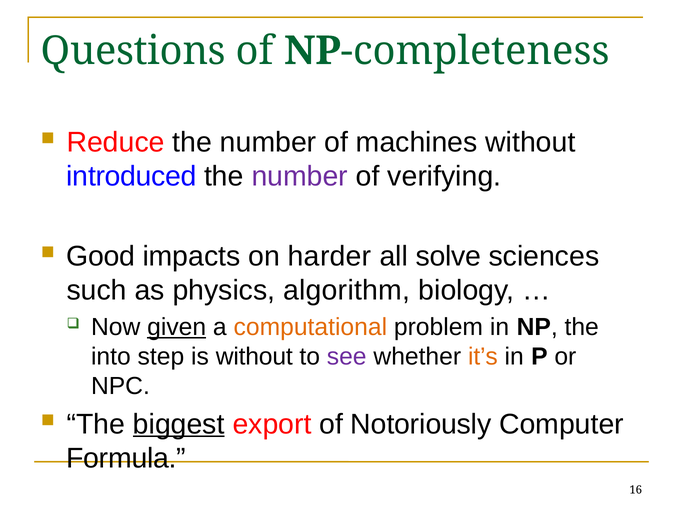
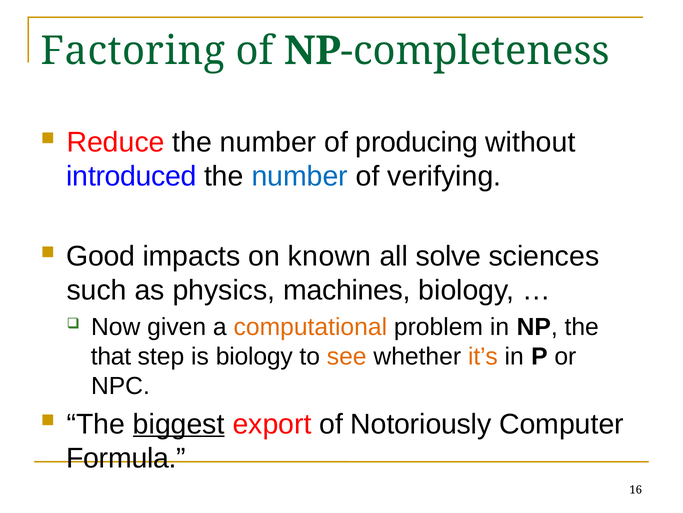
Questions: Questions -> Factoring (133, 51)
machines: machines -> producing (417, 142)
number colour: purple -> blue (300, 176)
harder: harder -> known (330, 256)
algorithm: algorithm -> machines (347, 290)
given underline: present -> none (177, 327)
into: into -> that (111, 356)
is without: without -> biology (254, 356)
see colour: purple -> orange (347, 356)
